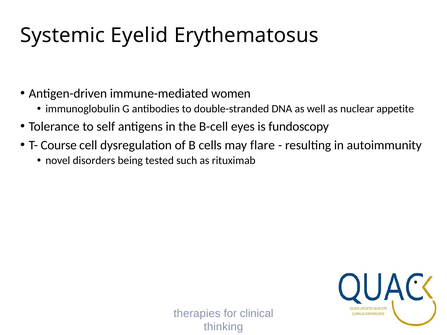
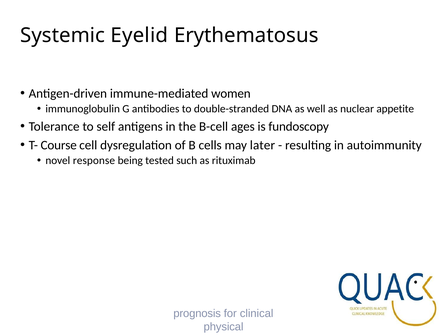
eyes: eyes -> ages (243, 127)
flare: flare -> later (262, 145)
disorders: disorders -> response (94, 161)
therapies: therapies -> prognosis (197, 314)
thinking: thinking -> physical (224, 327)
